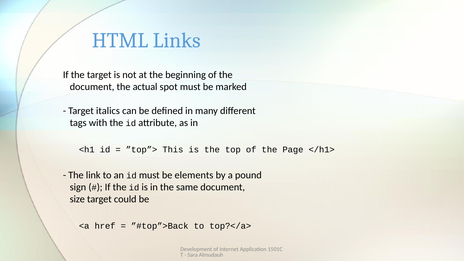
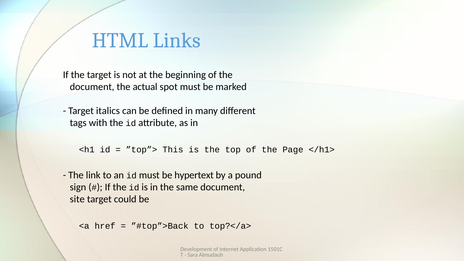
elements: elements -> hypertext (194, 175)
size: size -> site (77, 199)
